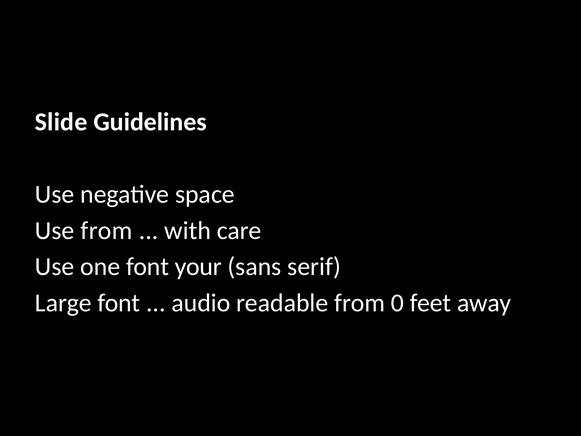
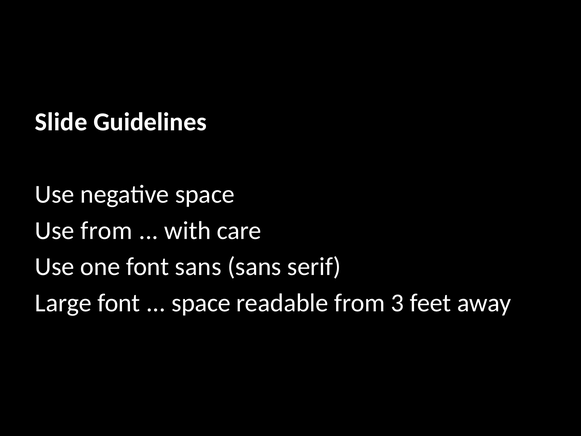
font your: your -> sans (198, 267)
audio: audio -> space (201, 303)
0: 0 -> 3 (397, 303)
